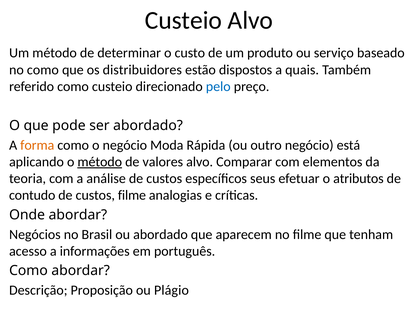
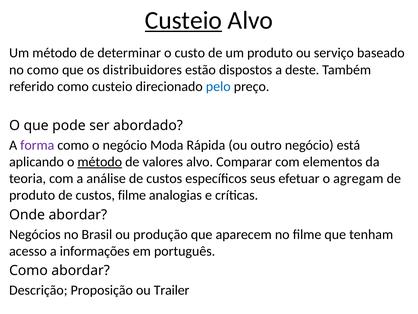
Custeio underline: none -> present (183, 20)
quais: quais -> deste (302, 70)
forma colour: orange -> purple (37, 145)
atributos: atributos -> agregam (358, 178)
contudo: contudo -> produto (32, 195)
ou abordado: abordado -> produção (160, 234)
Plágio: Plágio -> Trailer (172, 290)
